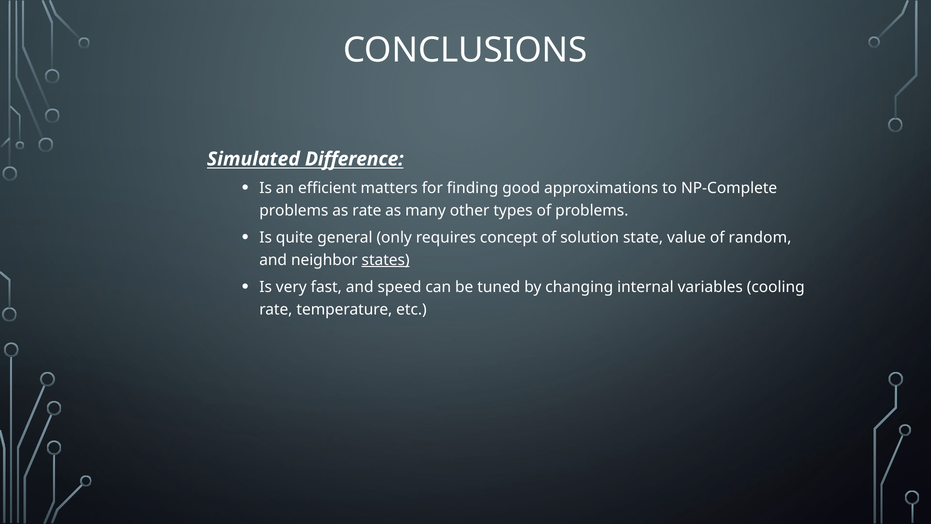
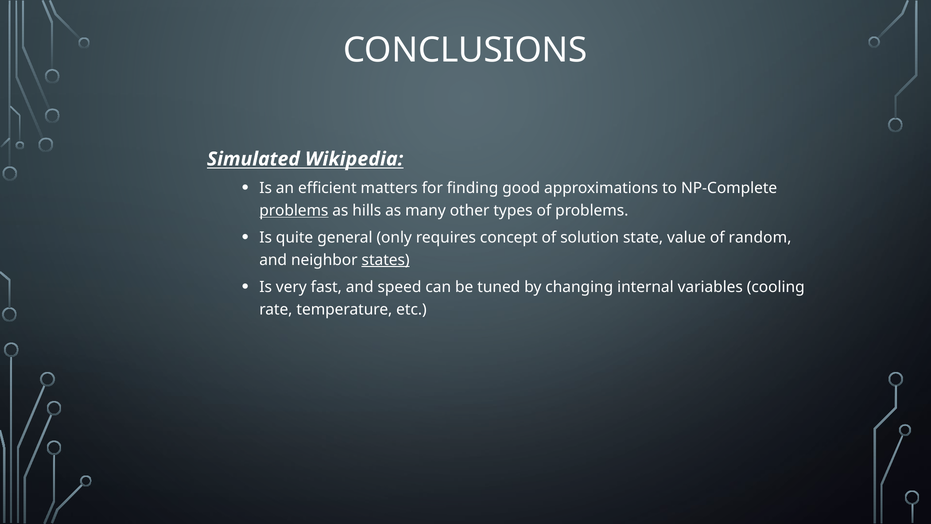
Difference: Difference -> Wikipedia (354, 159)
problems underline: none -> present (294, 210)
as rate: rate -> hills (367, 210)
